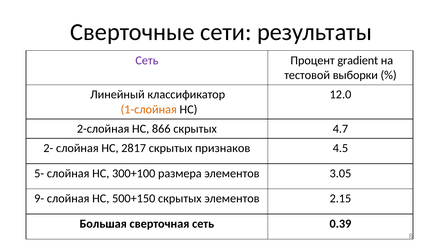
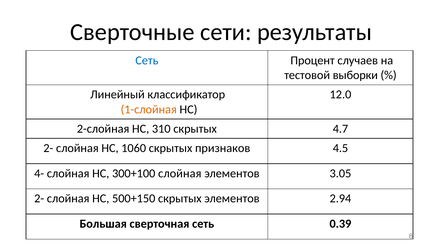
Сеть colour: purple -> blue (147, 60)
gradient: gradient -> случаев (358, 60)
866: 866 -> 310 (161, 129)
2817: 2817 -> 1060 (134, 148)
5-: 5- -> 4- (39, 173)
300+100 размера: размера -> слойная (180, 173)
9-: 9- -> 2- (39, 199)
2.15: 2.15 -> 2.94 (340, 199)
